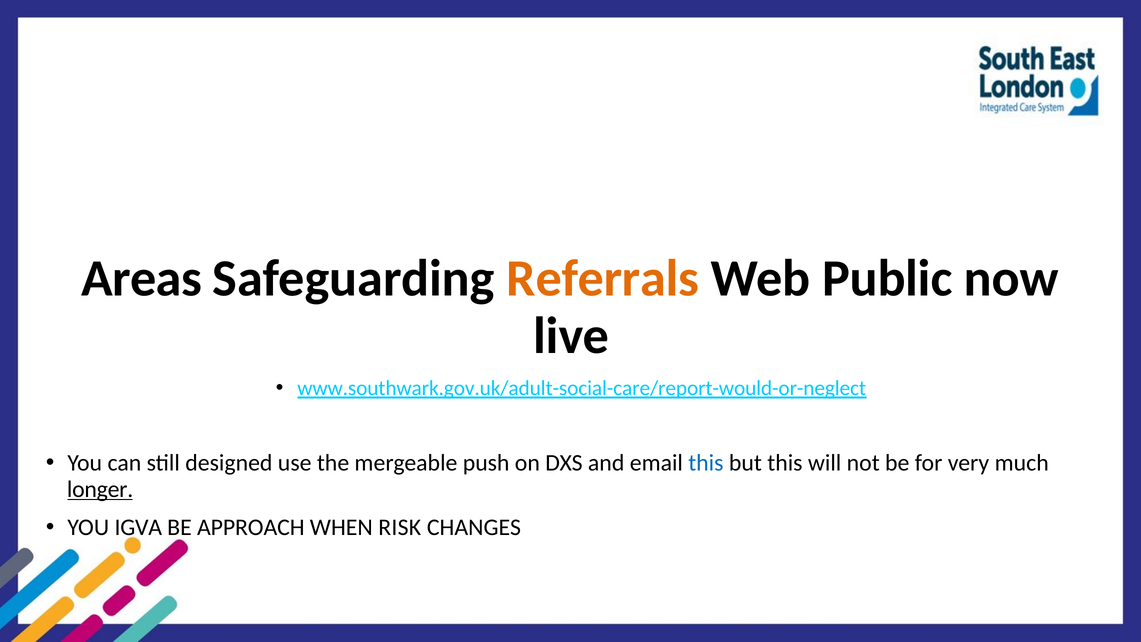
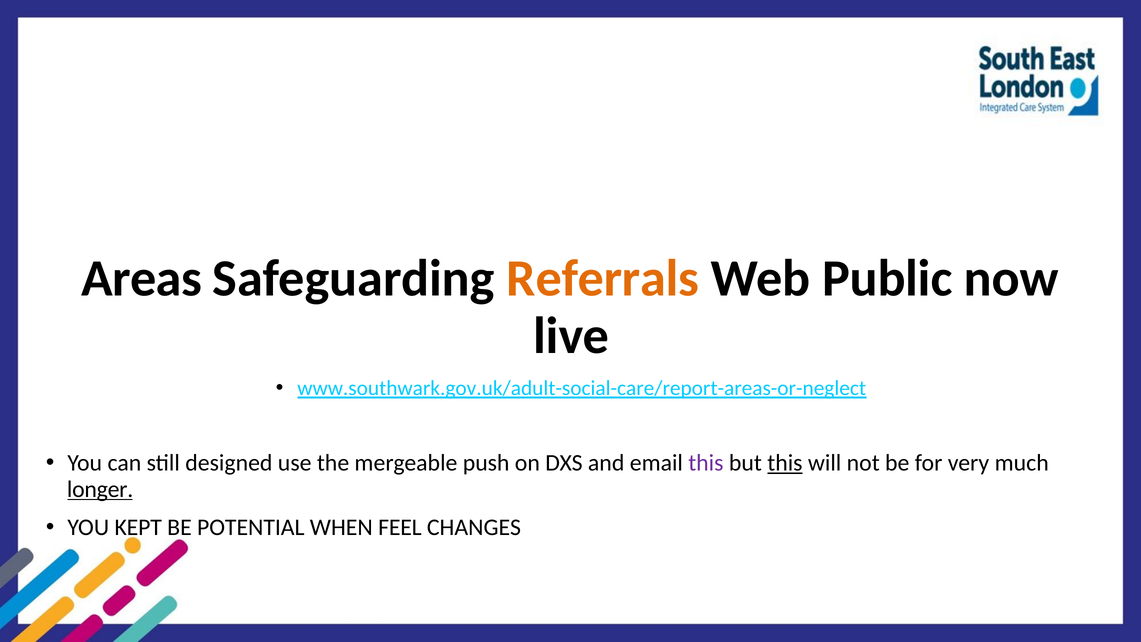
www.southwark.gov.uk/adult-social-care/report-would-or-neglect: www.southwark.gov.uk/adult-social-care/report-would-or-neglect -> www.southwark.gov.uk/adult-social-care/report-areas-or-neglect (582, 388)
this colour: blue -> purple (706, 463)
this underline: none -> present (785, 463)
IGVA: IGVA -> KEPT (138, 527)
APPROACH: APPROACH -> POTENTIAL (251, 527)
RISK: RISK -> FEEL (400, 527)
